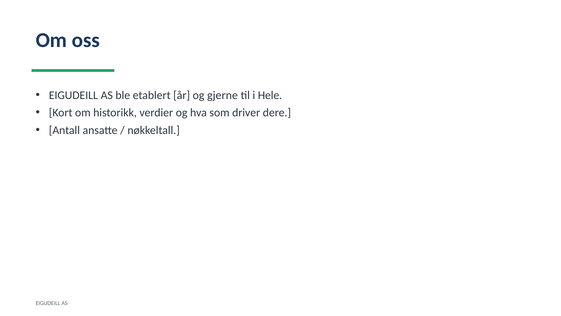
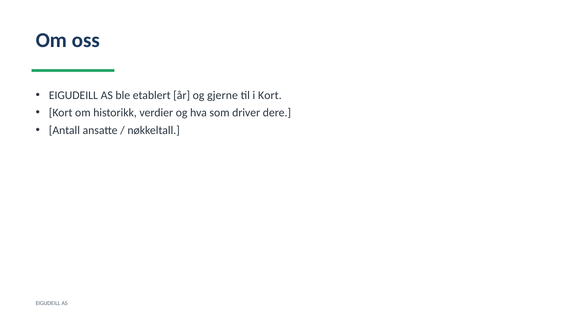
i Hele: Hele -> Kort (270, 95)
